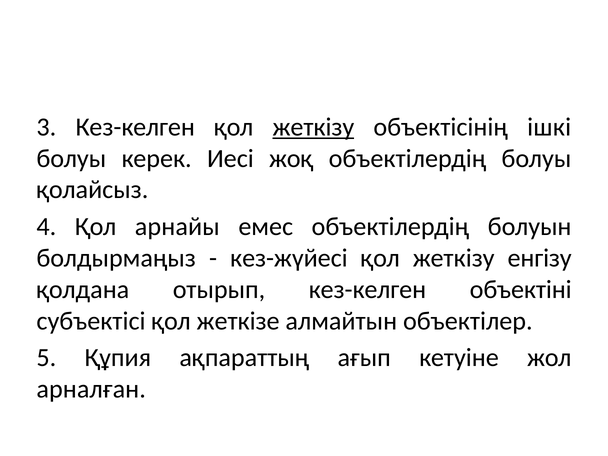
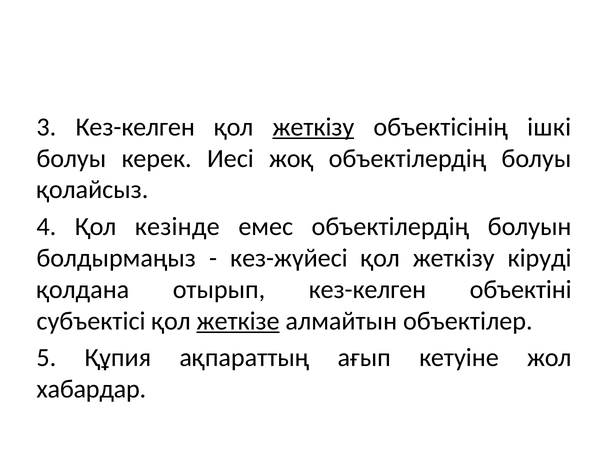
арнайы: арнайы -> кезінде (177, 227)
енгізу: енгізу -> кіруді (540, 258)
жеткізе underline: none -> present (238, 321)
арналған: арналған -> хабардар (91, 389)
